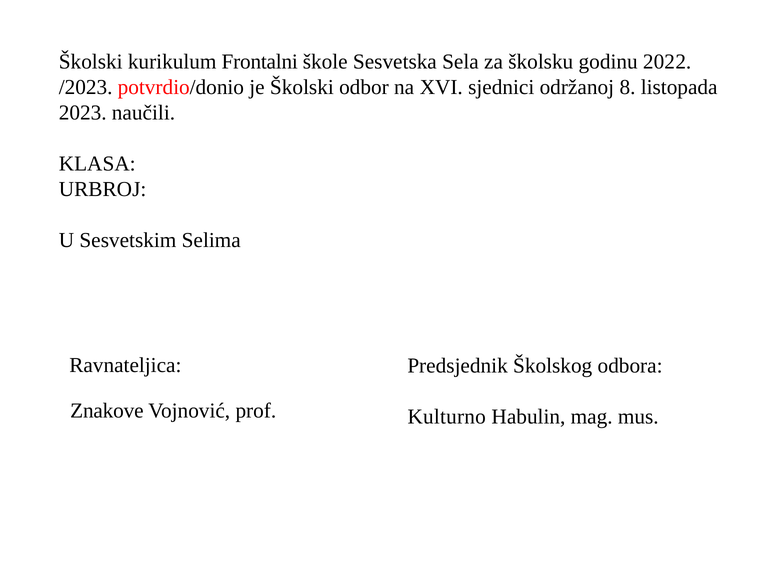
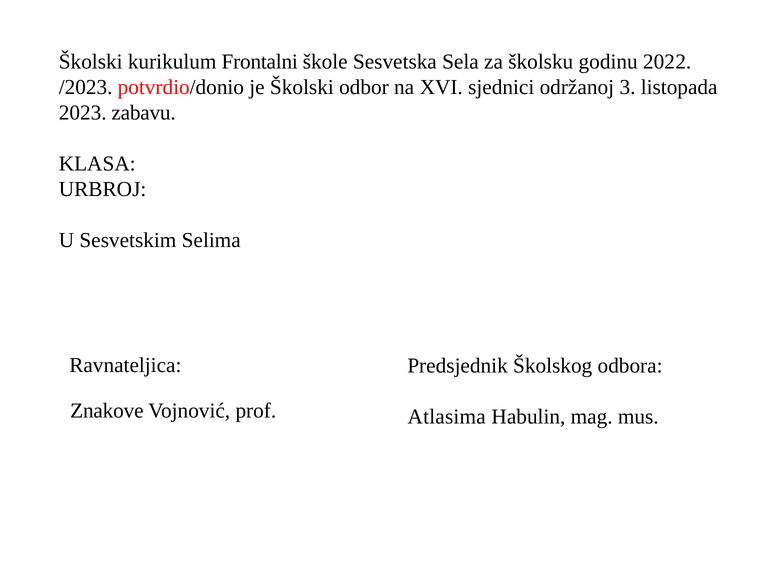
8: 8 -> 3 (628, 87)
naučili: naučili -> zabavu (144, 113)
Kulturno: Kulturno -> Atlasima (447, 416)
